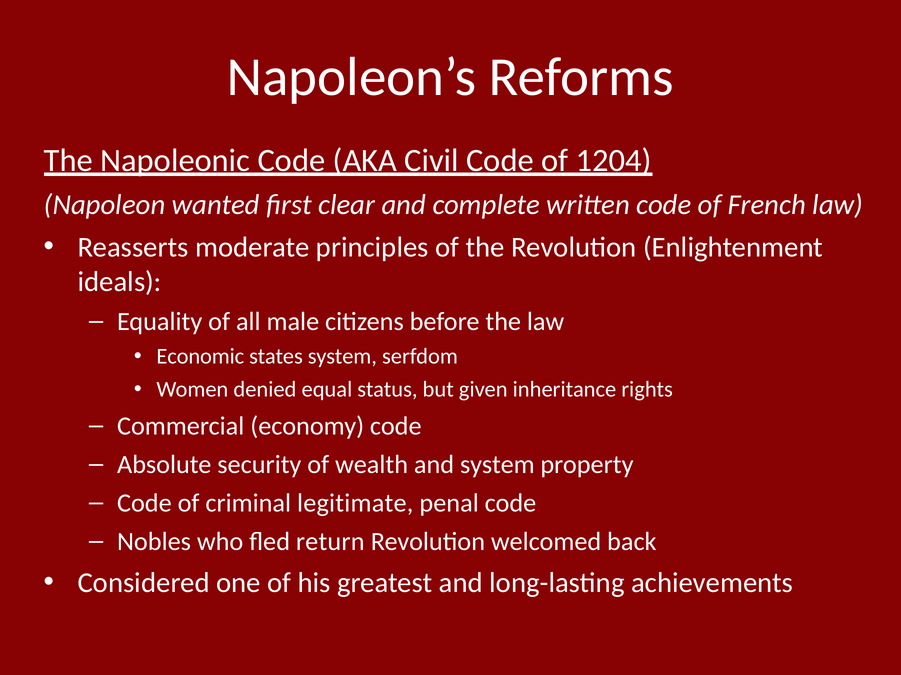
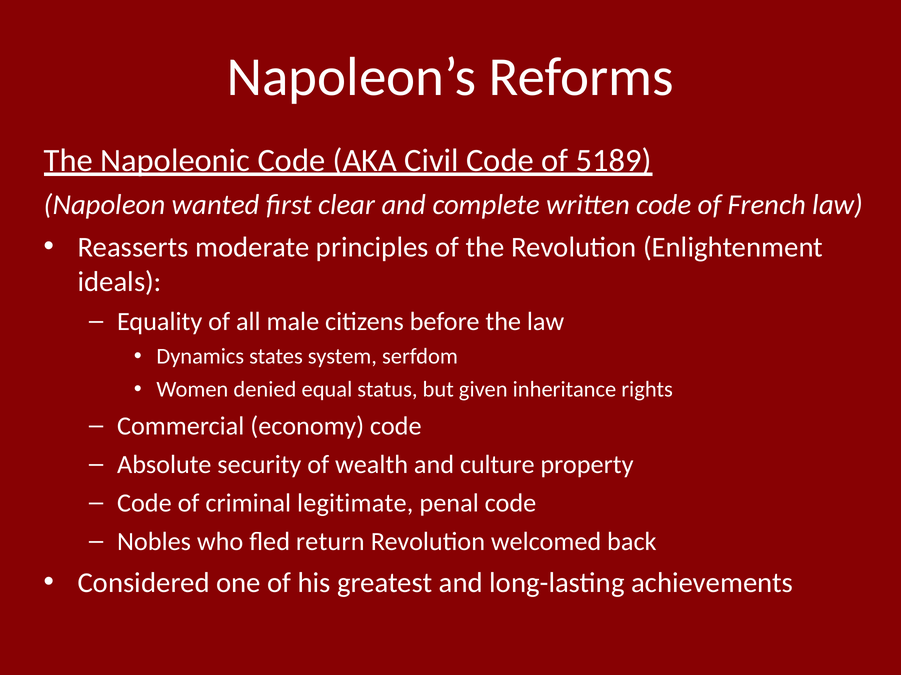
1204: 1204 -> 5189 (614, 160)
Economic: Economic -> Dynamics (200, 357)
and system: system -> culture (497, 465)
